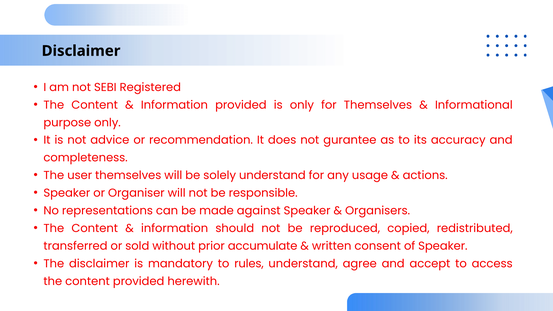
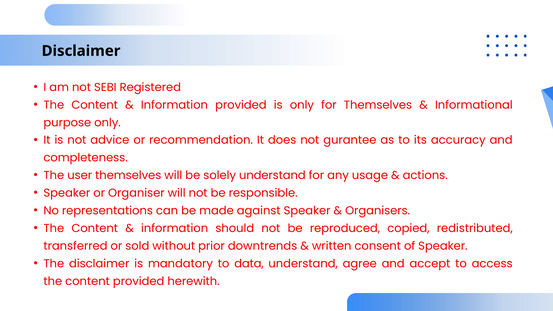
accumulate: accumulate -> downtrends (263, 246)
rules: rules -> data (249, 264)
